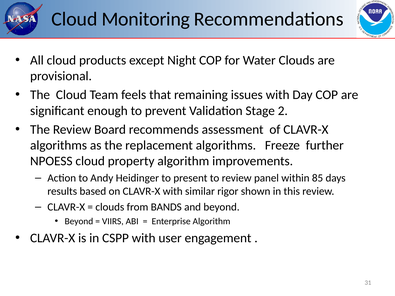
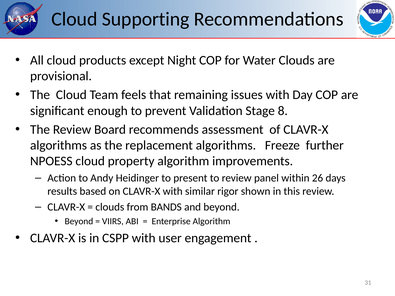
Monitoring: Monitoring -> Supporting (146, 19)
2: 2 -> 8 (283, 111)
85: 85 -> 26 (318, 178)
